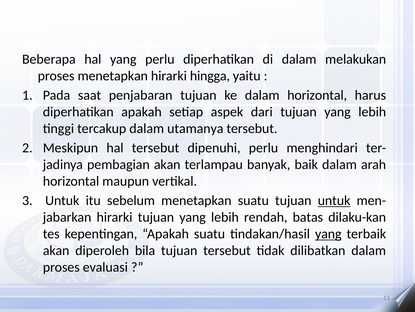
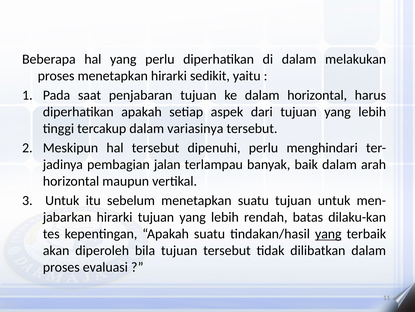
hingga: hingga -> sedikit (210, 76)
utamanya: utamanya -> variasinya (195, 128)
pembagian akan: akan -> jalan (167, 164)
untuk underline: present -> none (334, 200)
